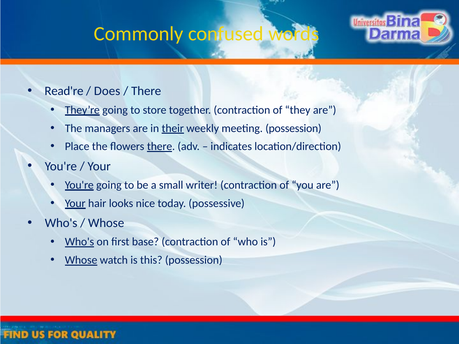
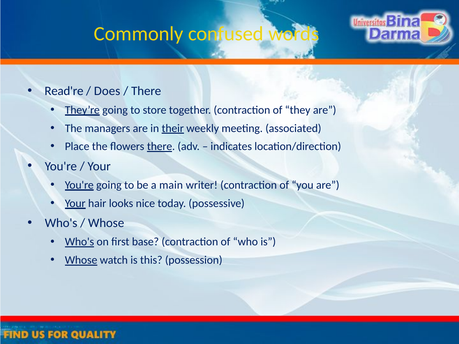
meeting possession: possession -> associated (293, 128)
small: small -> main (171, 185)
